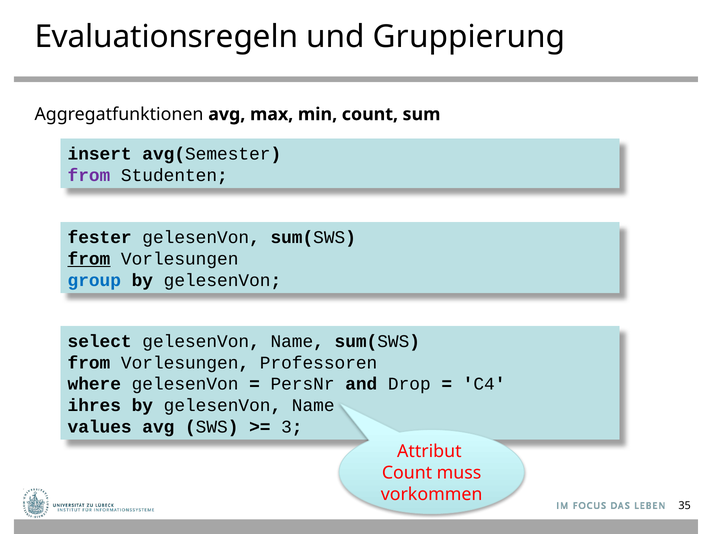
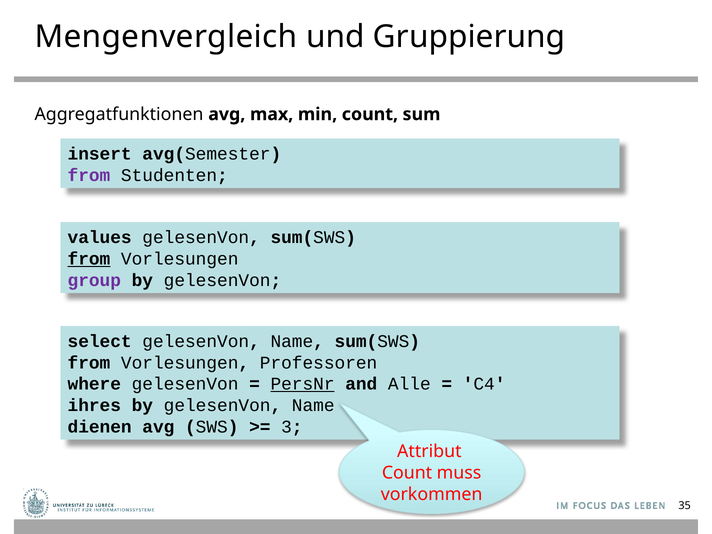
Evaluationsregeln: Evaluationsregeln -> Mengenvergleich (166, 37)
fester: fester -> values (100, 237)
group colour: blue -> purple (94, 280)
PersNr underline: none -> present (303, 384)
Drop: Drop -> Alle (409, 384)
values: values -> dienen (100, 427)
